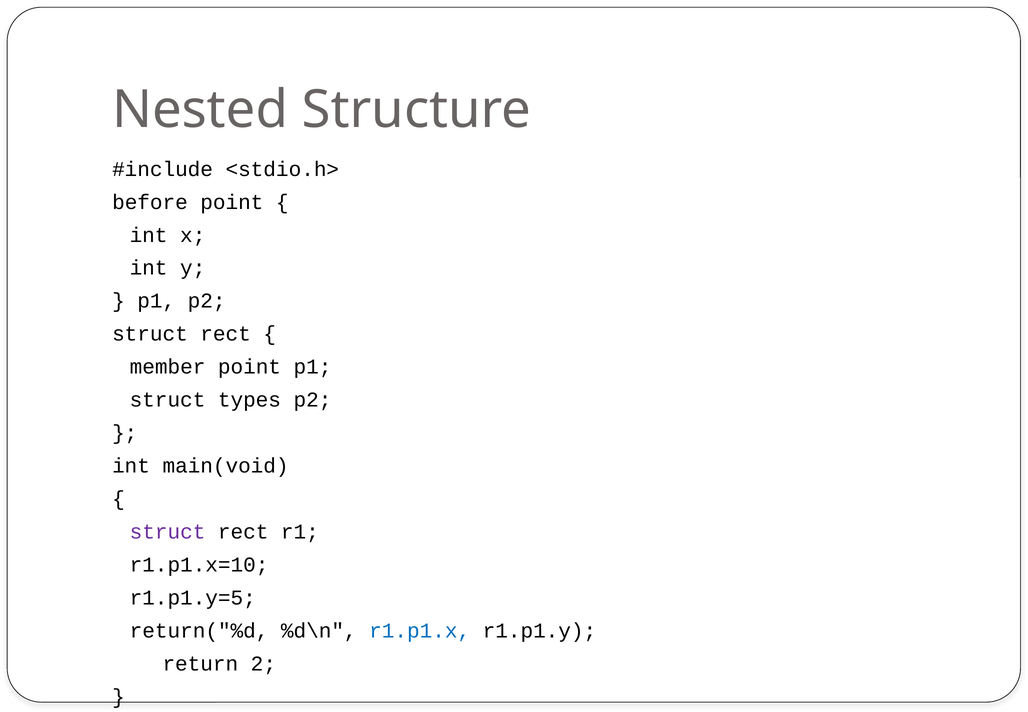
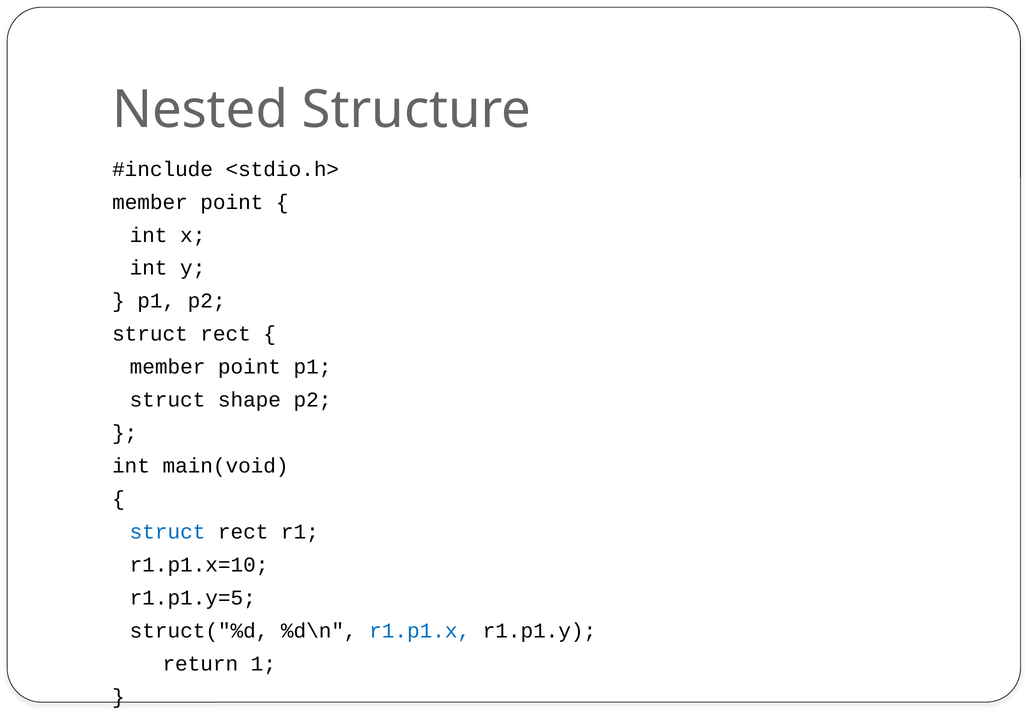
before: before -> member (150, 202)
types: types -> shape (249, 400)
struct colour: purple -> blue (168, 531)
return("%d: return("%d -> struct("%d (199, 630)
2: 2 -> 1 (263, 663)
